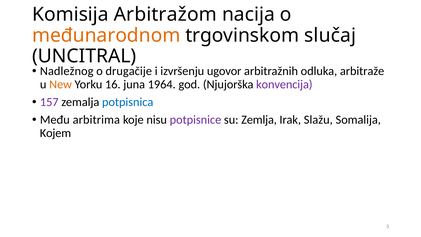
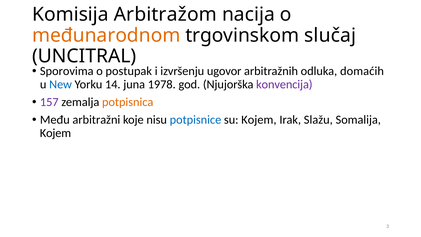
Nadležnog: Nadležnog -> Sporovima (67, 71)
drugačije: drugačije -> postupak (129, 71)
arbitraže: arbitraže -> domaćih (362, 71)
New colour: orange -> blue (61, 84)
16: 16 -> 14 (113, 84)
1964: 1964 -> 1978 (162, 84)
potpisnica colour: blue -> orange (128, 102)
arbitrima: arbitrima -> arbitražni (96, 120)
potpisnice colour: purple -> blue (195, 120)
su Zemlja: Zemlja -> Kojem (259, 120)
